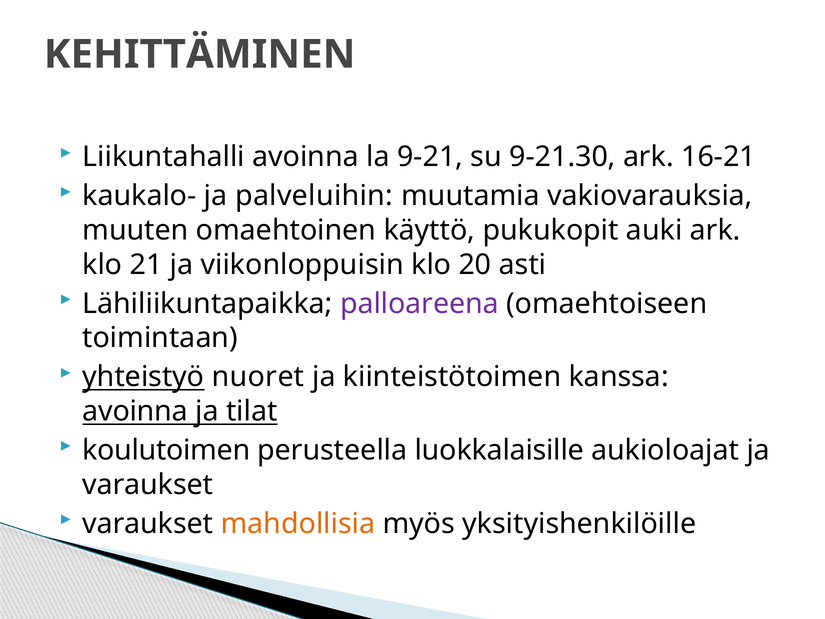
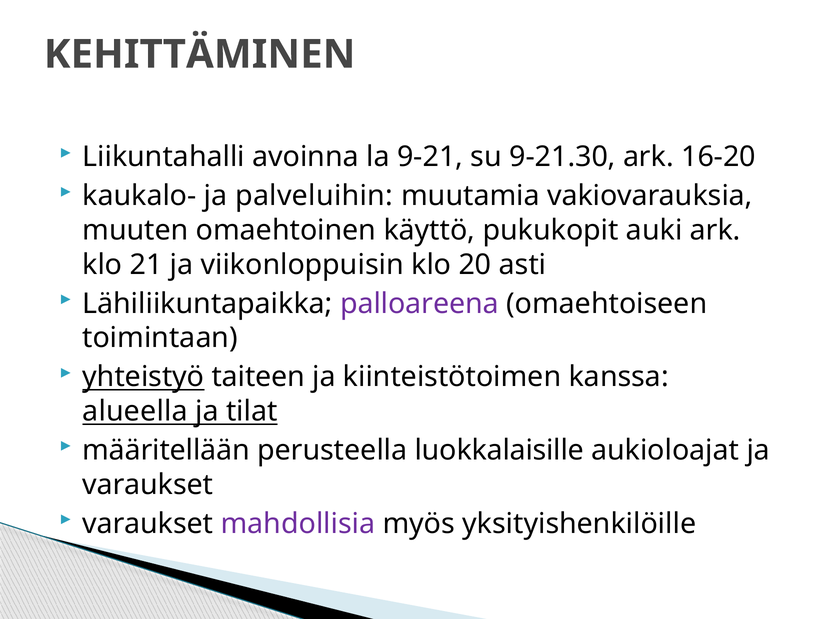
16-21: 16-21 -> 16-20 (719, 157)
nuoret: nuoret -> taiteen (258, 377)
avoinna: avoinna -> alueella (135, 411)
koulutoimen: koulutoimen -> määritellään (166, 450)
mahdollisia colour: orange -> purple (298, 523)
